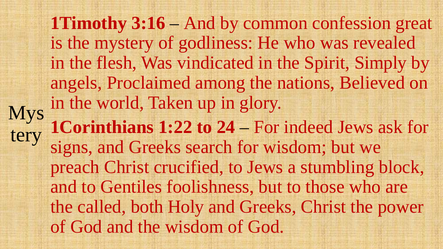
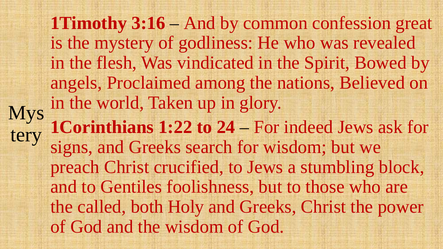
Simply: Simply -> Bowed (381, 63)
